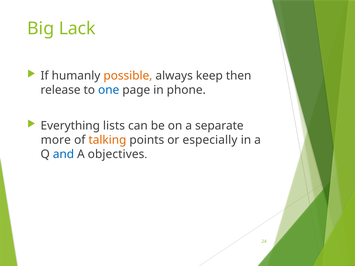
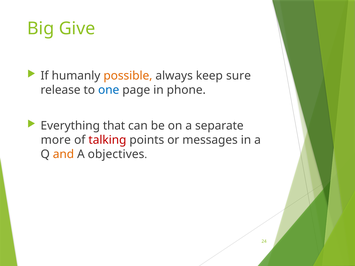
Lack: Lack -> Give (77, 28)
then: then -> sure (239, 76)
lists: lists -> that (114, 126)
talking colour: orange -> red (107, 140)
especially: especially -> messages (210, 140)
and colour: blue -> orange (63, 154)
